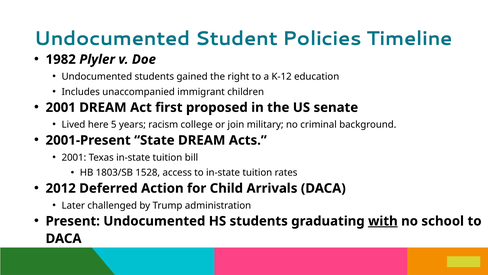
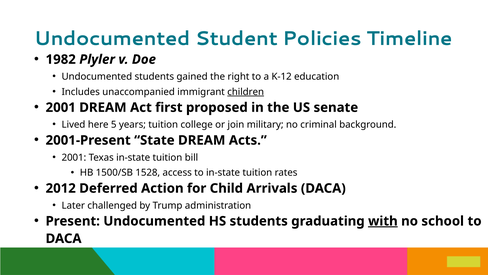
children underline: none -> present (246, 92)
years racism: racism -> tuition (163, 124)
1803/SB: 1803/SB -> 1500/SB (114, 172)
